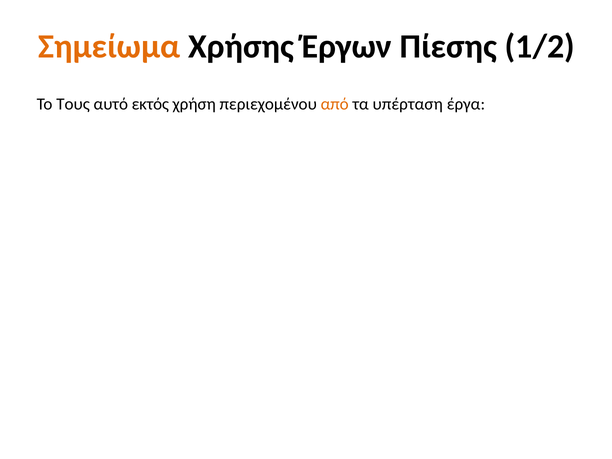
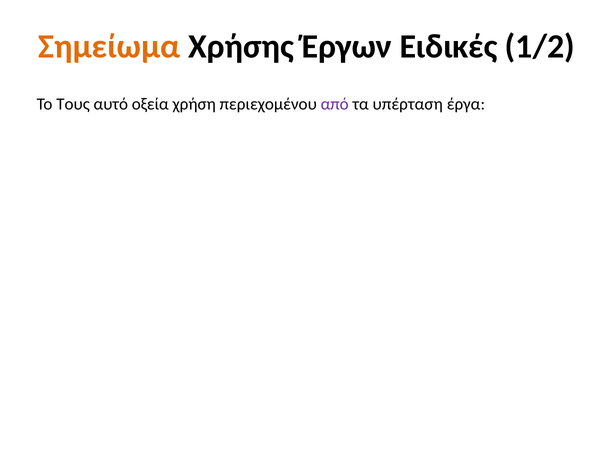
Πίεσης: Πίεσης -> Ειδικές (449, 46)
εκτός: εκτός -> οξεία (150, 104)
από colour: orange -> purple (335, 104)
